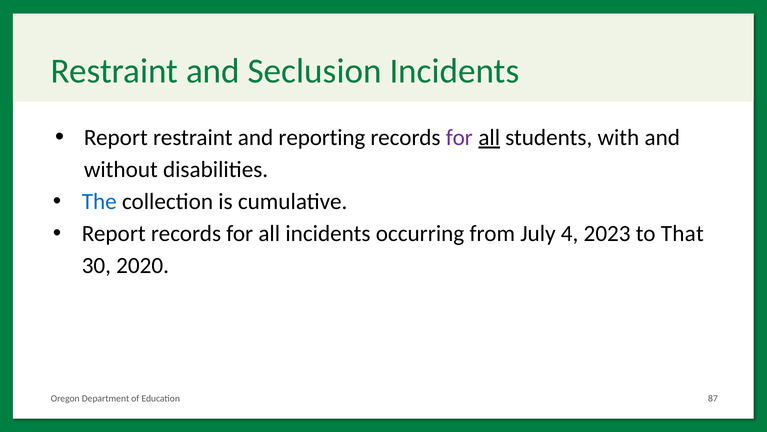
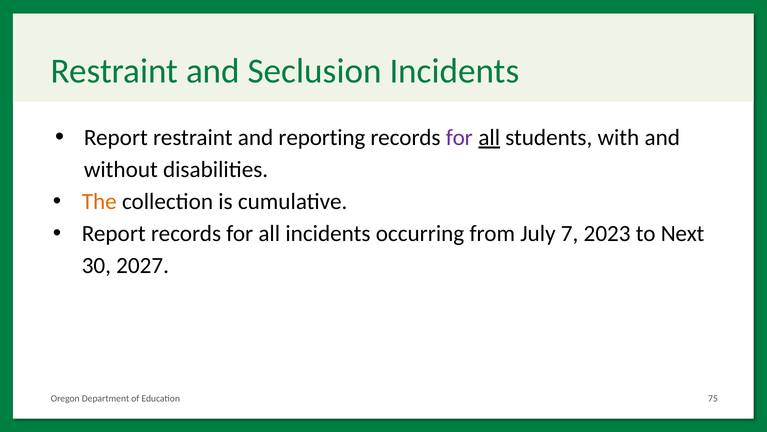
The colour: blue -> orange (99, 201)
4: 4 -> 7 (570, 233)
That: That -> Next (683, 233)
2020: 2020 -> 2027 (143, 265)
87: 87 -> 75 (713, 398)
